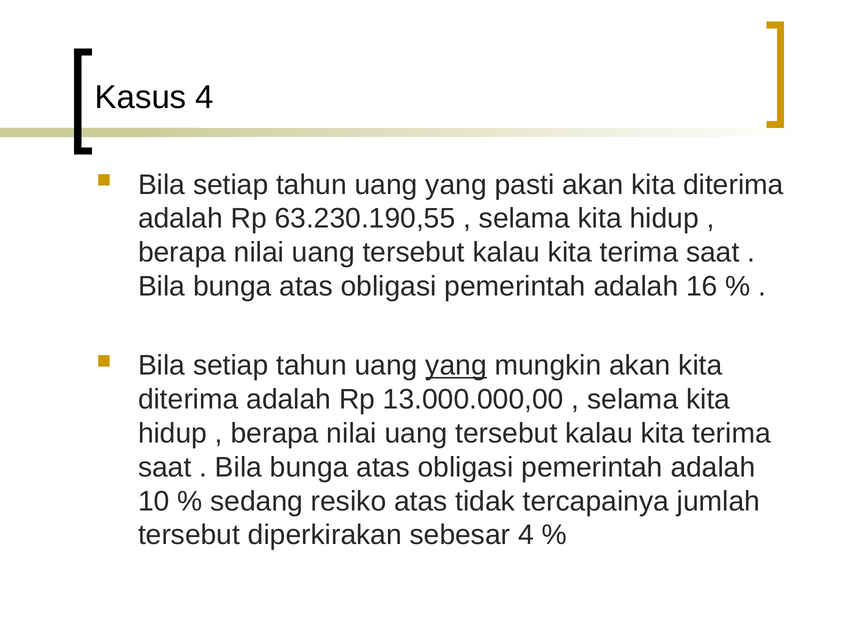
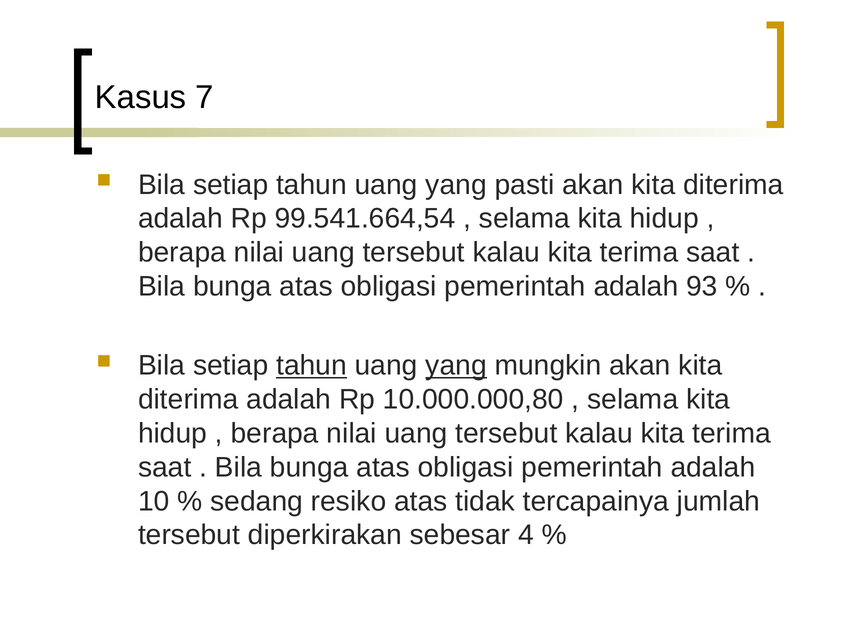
Kasus 4: 4 -> 7 (205, 97)
63.230.190,55: 63.230.190,55 -> 99.541.664,54 (365, 219)
16: 16 -> 93 (702, 286)
tahun underline: none -> present (312, 366)
13.000.000,00: 13.000.000,00 -> 10.000.000,80 (473, 399)
